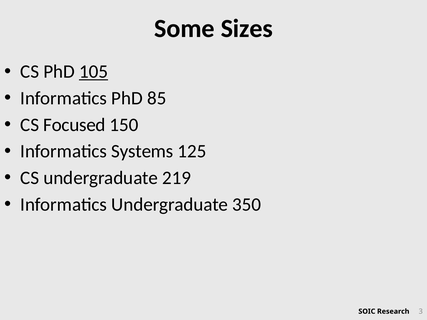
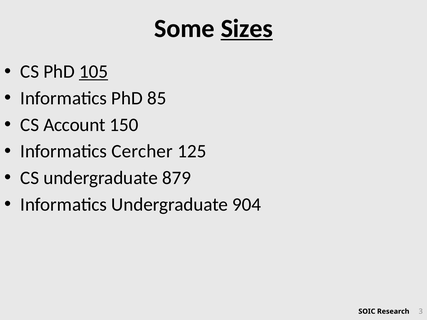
Sizes underline: none -> present (247, 29)
Focused: Focused -> Account (74, 125)
Systems: Systems -> Cercher (142, 152)
219: 219 -> 879 (177, 178)
350: 350 -> 904 (247, 205)
